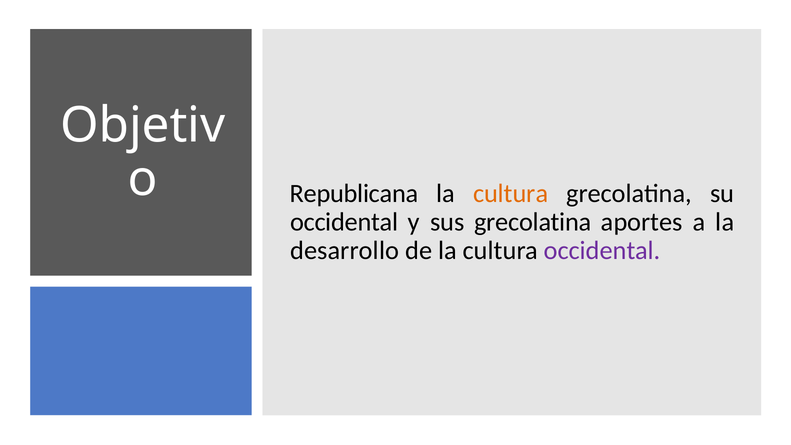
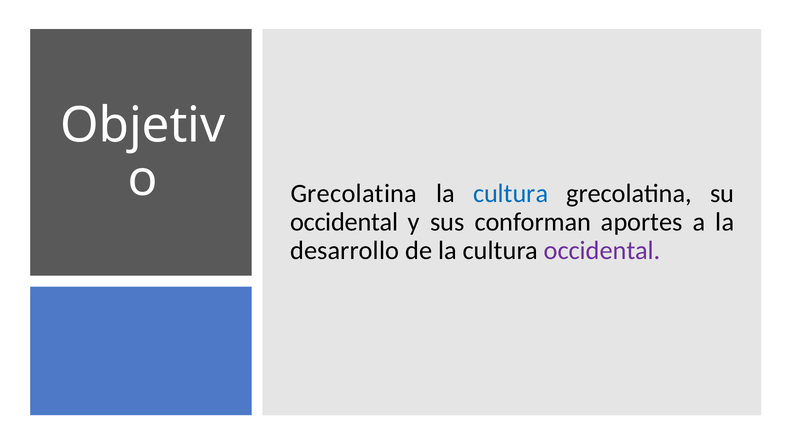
Republicana: Republicana -> Grecolatina (354, 194)
cultura colour: orange -> blue (511, 194)
sus grecolatina: grecolatina -> conforman (533, 222)
